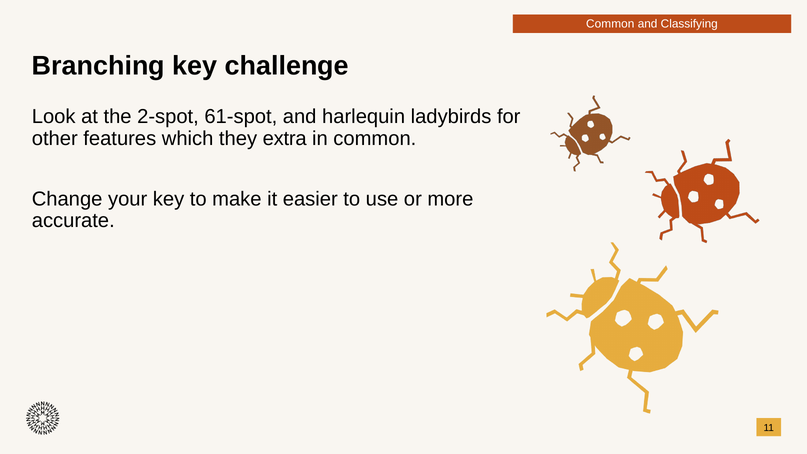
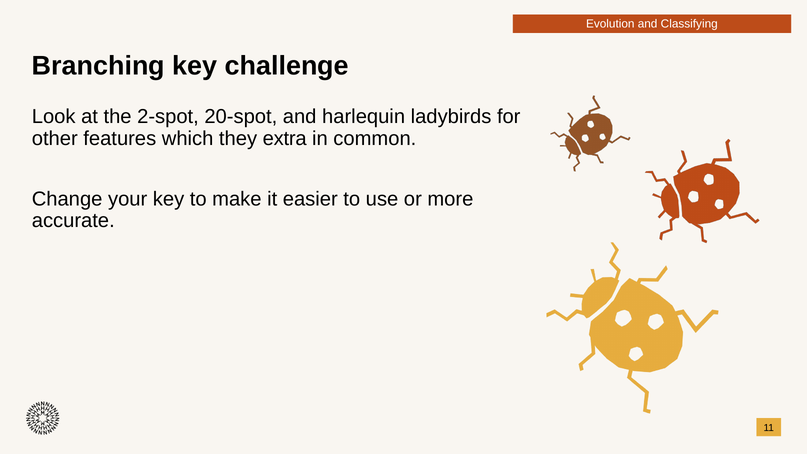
Common: Common -> Evolution (610, 24)
61-spot: 61-spot -> 20-spot (241, 117)
